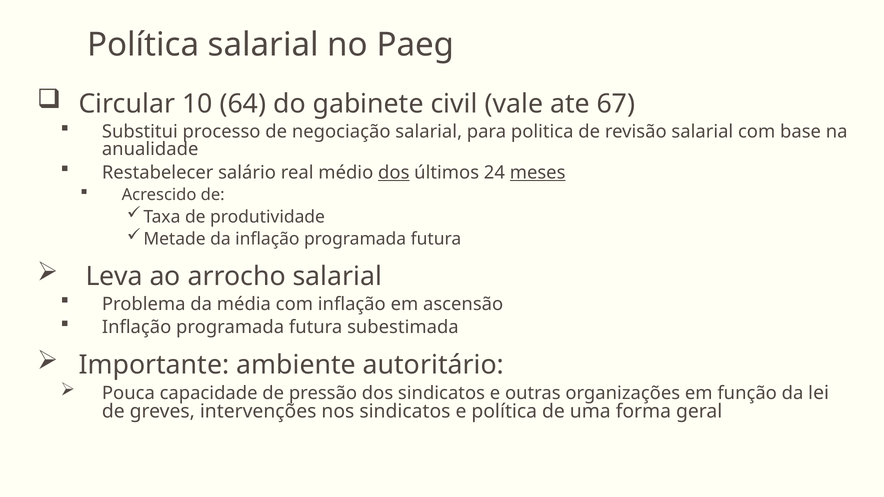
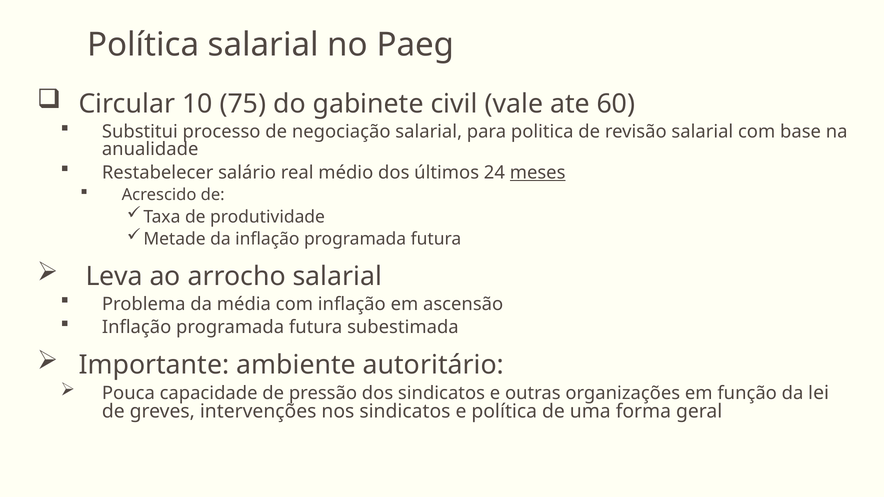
64: 64 -> 75 (243, 104)
67: 67 -> 60 (616, 104)
dos underline: present -> none (394, 173)
